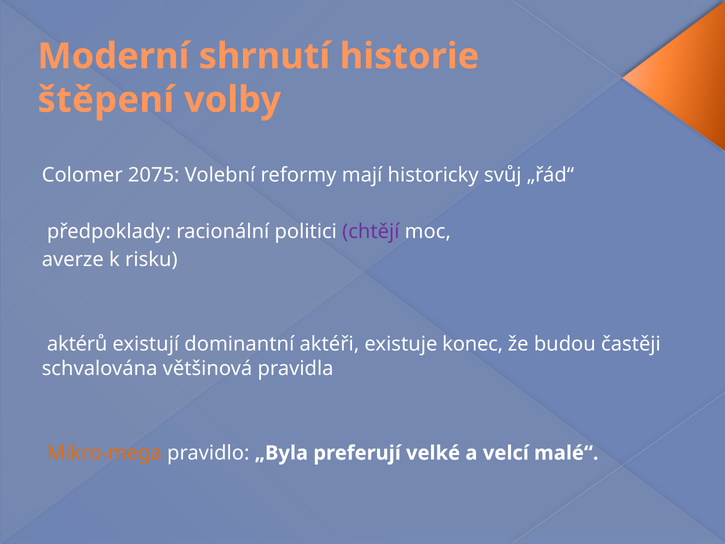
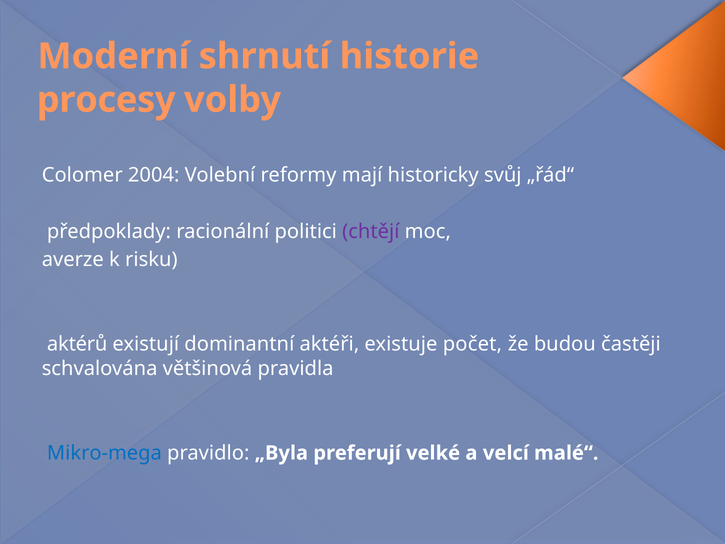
štěpení: štěpení -> procesy (106, 100)
2075: 2075 -> 2004 (154, 175)
konec: konec -> počet (472, 344)
Mikro-mega colour: orange -> blue (104, 453)
